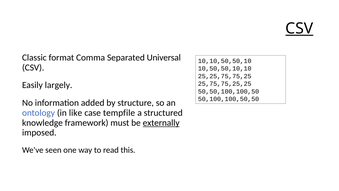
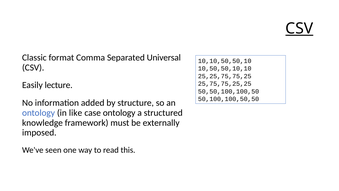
largely: largely -> lecture (59, 85)
case tempfile: tempfile -> ontology (119, 113)
externally underline: present -> none (161, 123)
